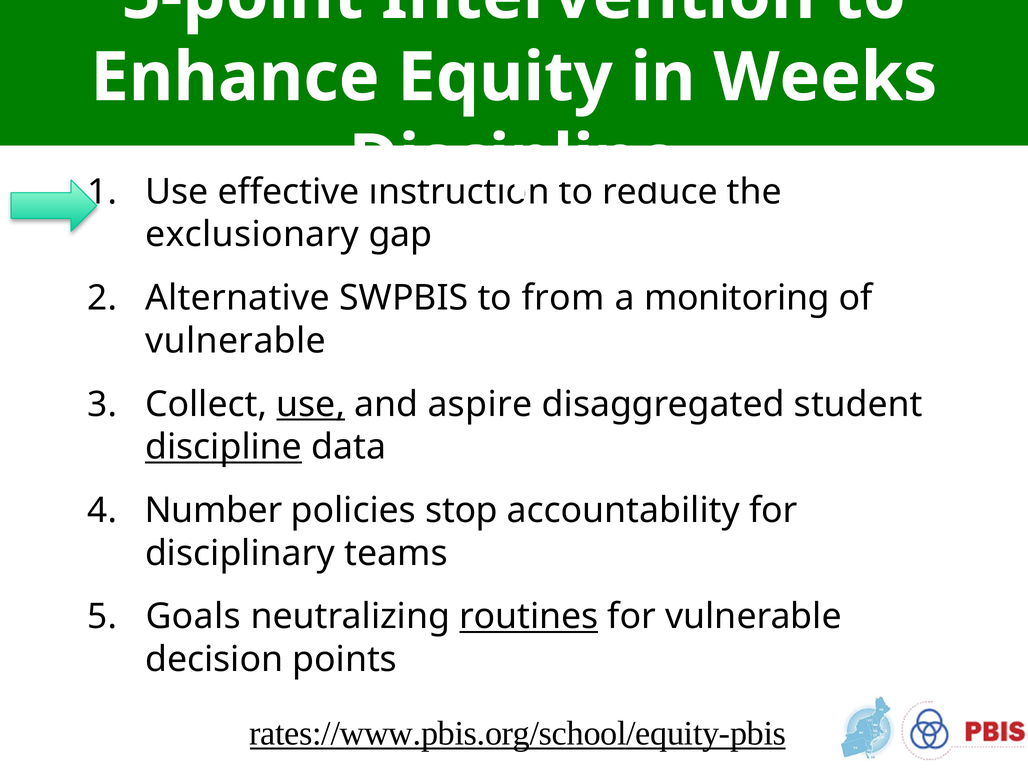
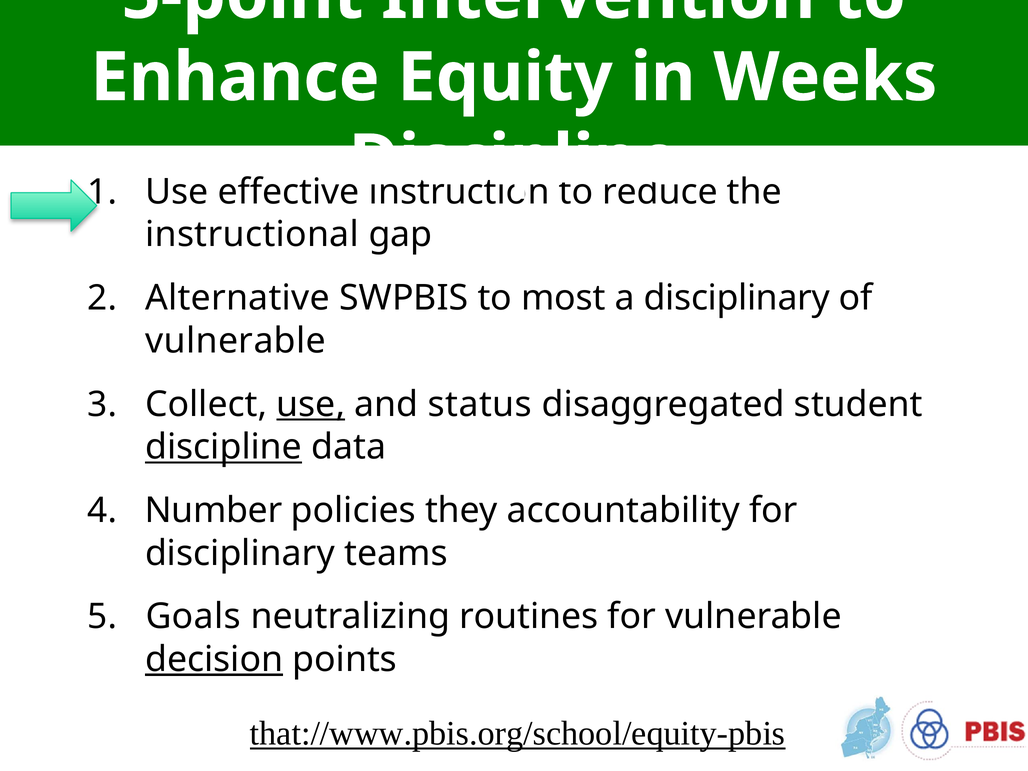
exclusionary: exclusionary -> instructional (252, 235)
from: from -> most (563, 298)
a monitoring: monitoring -> disciplinary (737, 298)
aspire: aspire -> status (480, 404)
stop: stop -> they (461, 510)
routines underline: present -> none (529, 617)
decision underline: none -> present (214, 659)
rates://www.pbis.org/school/equity-pbis: rates://www.pbis.org/school/equity-pbis -> that://www.pbis.org/school/equity-pbis (518, 733)
